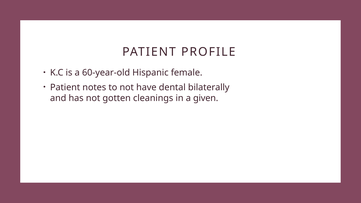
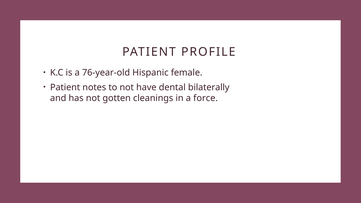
60-year-old: 60-year-old -> 76-year-old (106, 73)
given: given -> force (206, 98)
